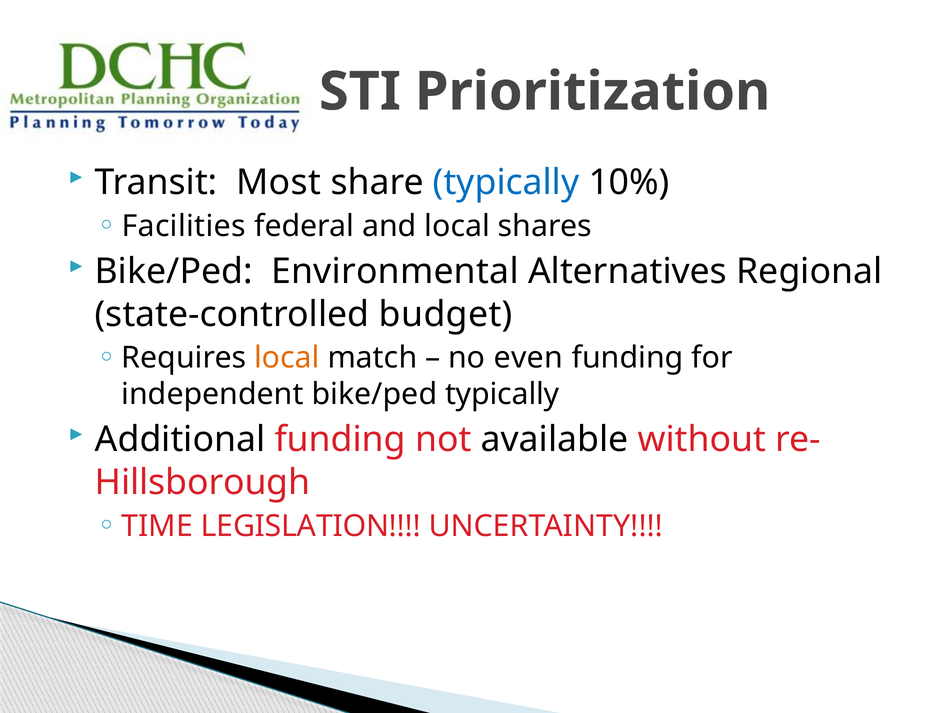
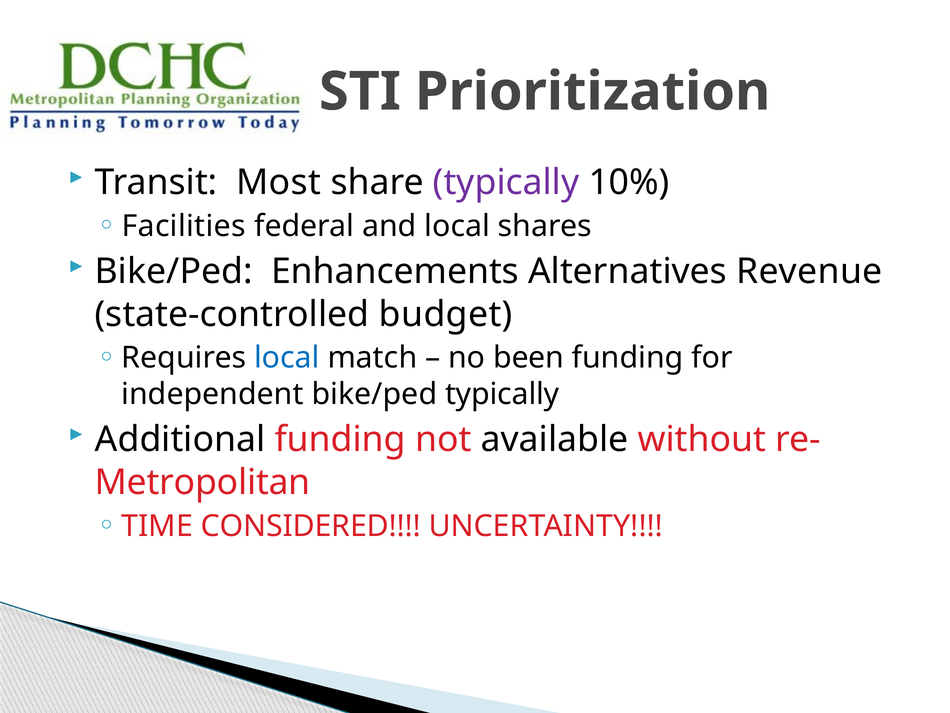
typically colour: blue -> purple (506, 182)
Environmental: Environmental -> Enhancements (395, 271)
Regional: Regional -> Revenue (809, 271)
local colour: orange -> blue (287, 358)
even: even -> been (529, 358)
Hillsborough: Hillsborough -> Metropolitan (203, 482)
LEGISLATION: LEGISLATION -> CONSIDERED (311, 526)
